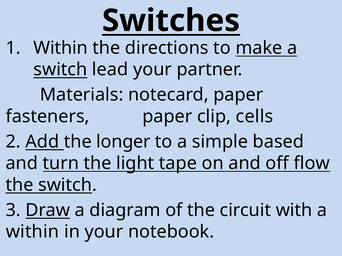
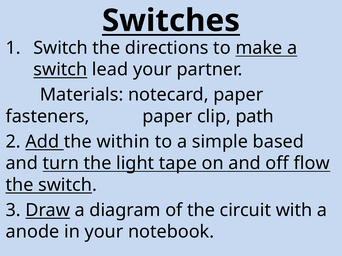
Within: Within -> Switch (61, 48)
cells: cells -> path (255, 117)
longer: longer -> within (123, 142)
within: within -> anode (32, 232)
